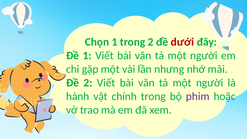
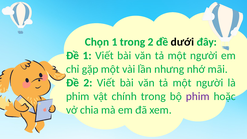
dưới colour: red -> black (182, 42)
hành: hành -> phim (78, 96)
trao: trao -> chia (89, 110)
